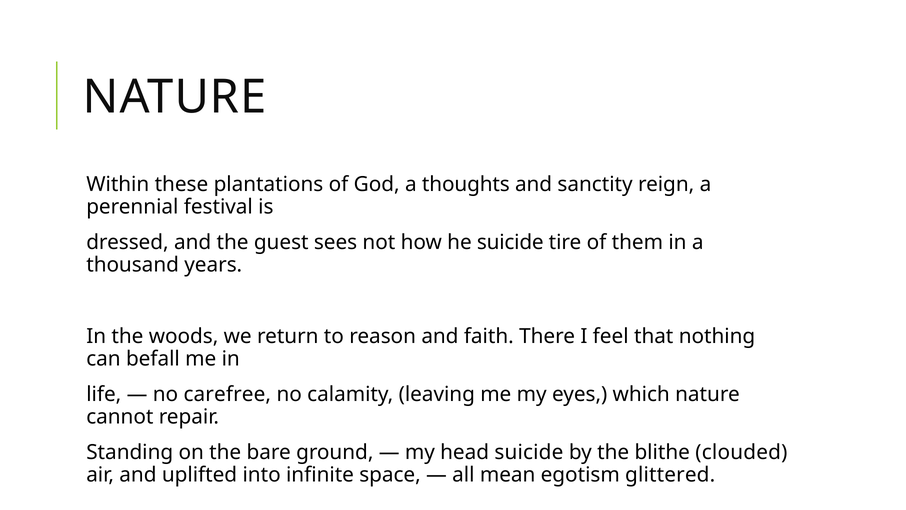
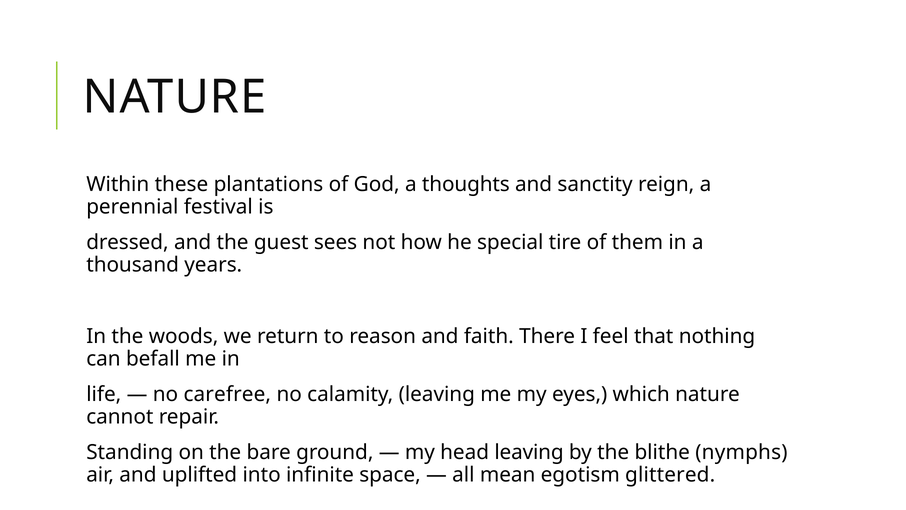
he suicide: suicide -> special (510, 242)
head suicide: suicide -> leaving (529, 452)
clouded: clouded -> nymphs (741, 452)
